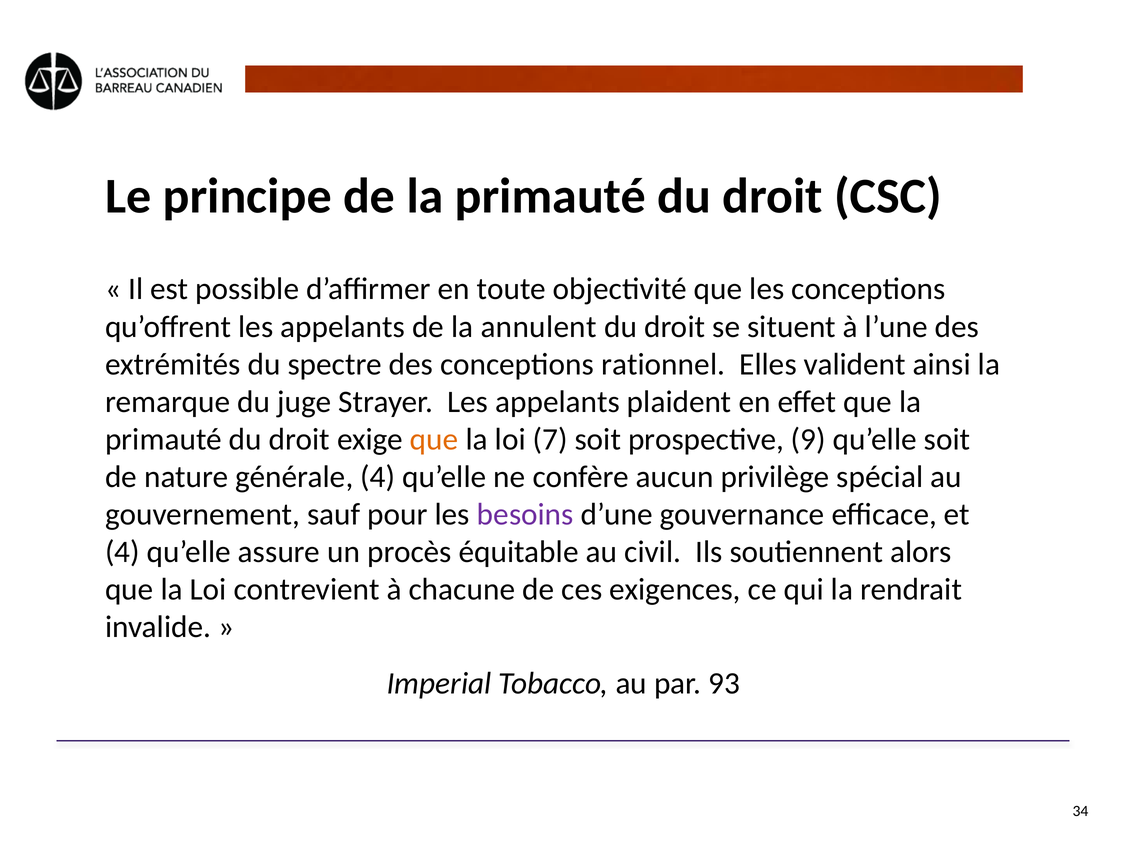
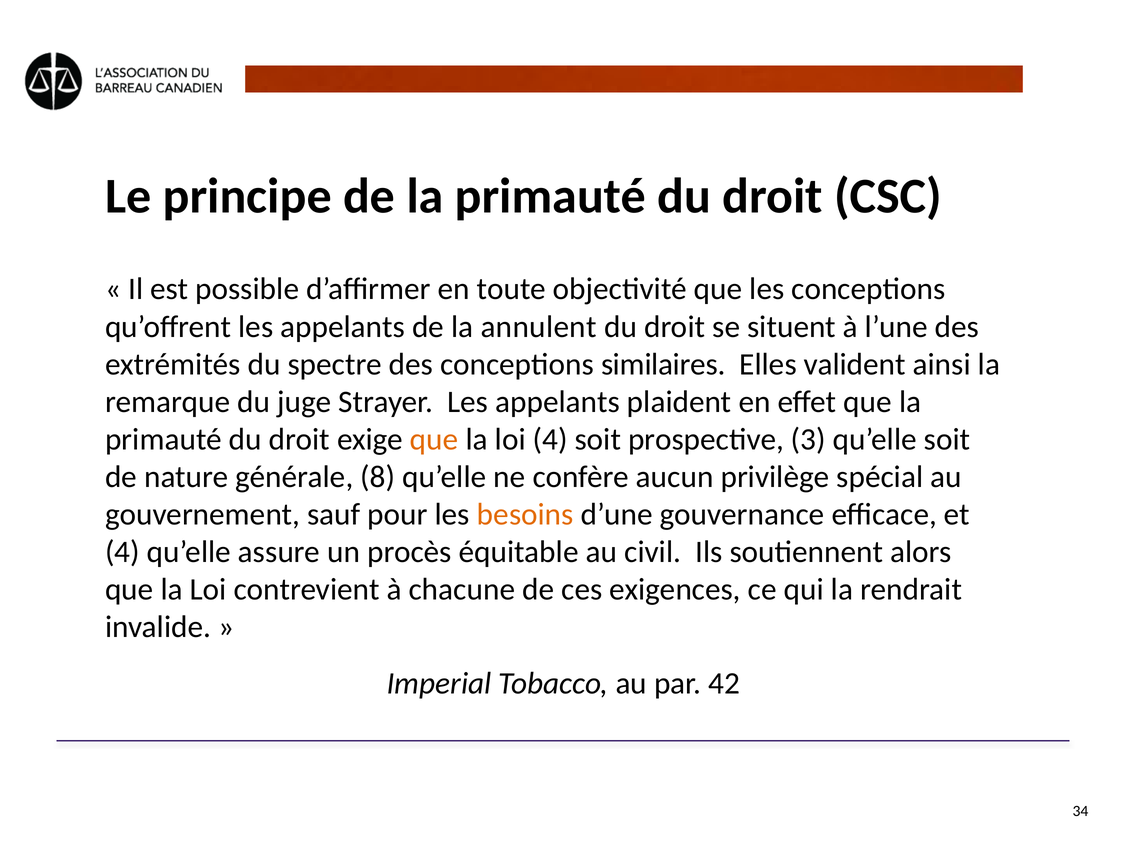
rationnel: rationnel -> similaires (663, 364)
loi 7: 7 -> 4 (550, 440)
9: 9 -> 3 (808, 440)
générale 4: 4 -> 8 (378, 477)
besoins colour: purple -> orange (525, 515)
93: 93 -> 42 (724, 684)
